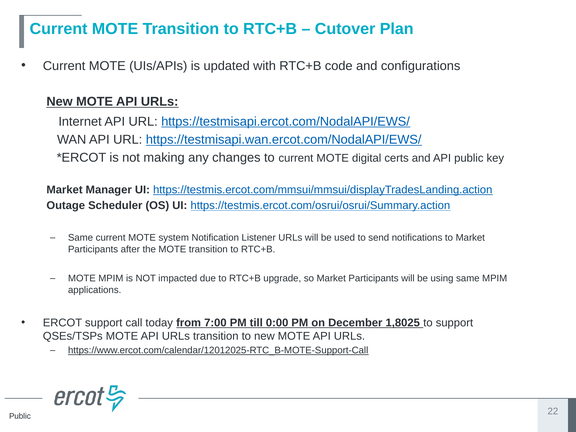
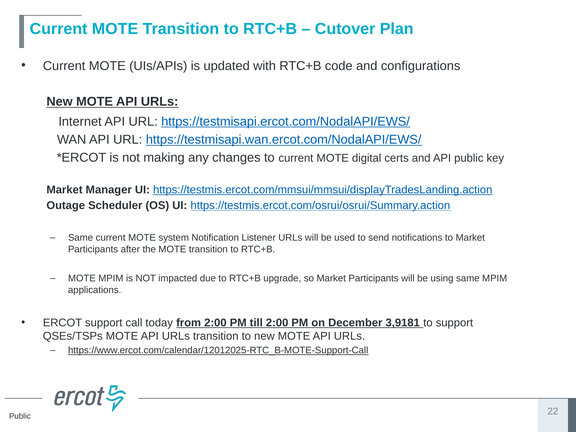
from 7:00: 7:00 -> 2:00 (215, 323)
till 0:00: 0:00 -> 2:00 (277, 323)
1,8025: 1,8025 -> 3,9181 (403, 323)
